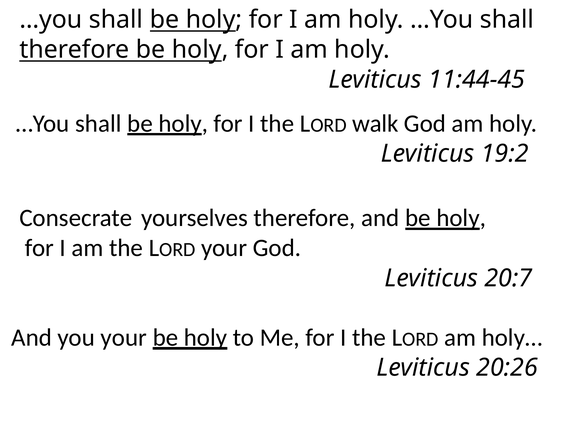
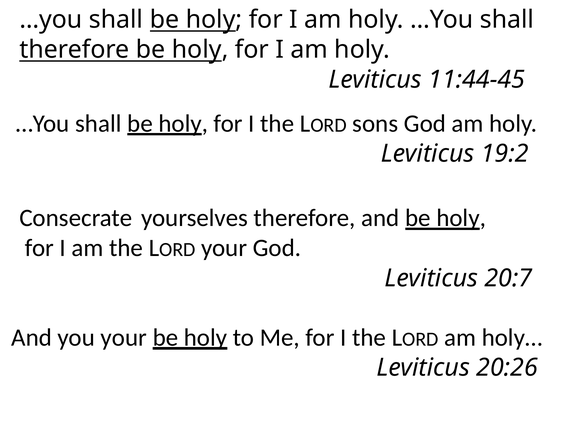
walk: walk -> sons (375, 123)
